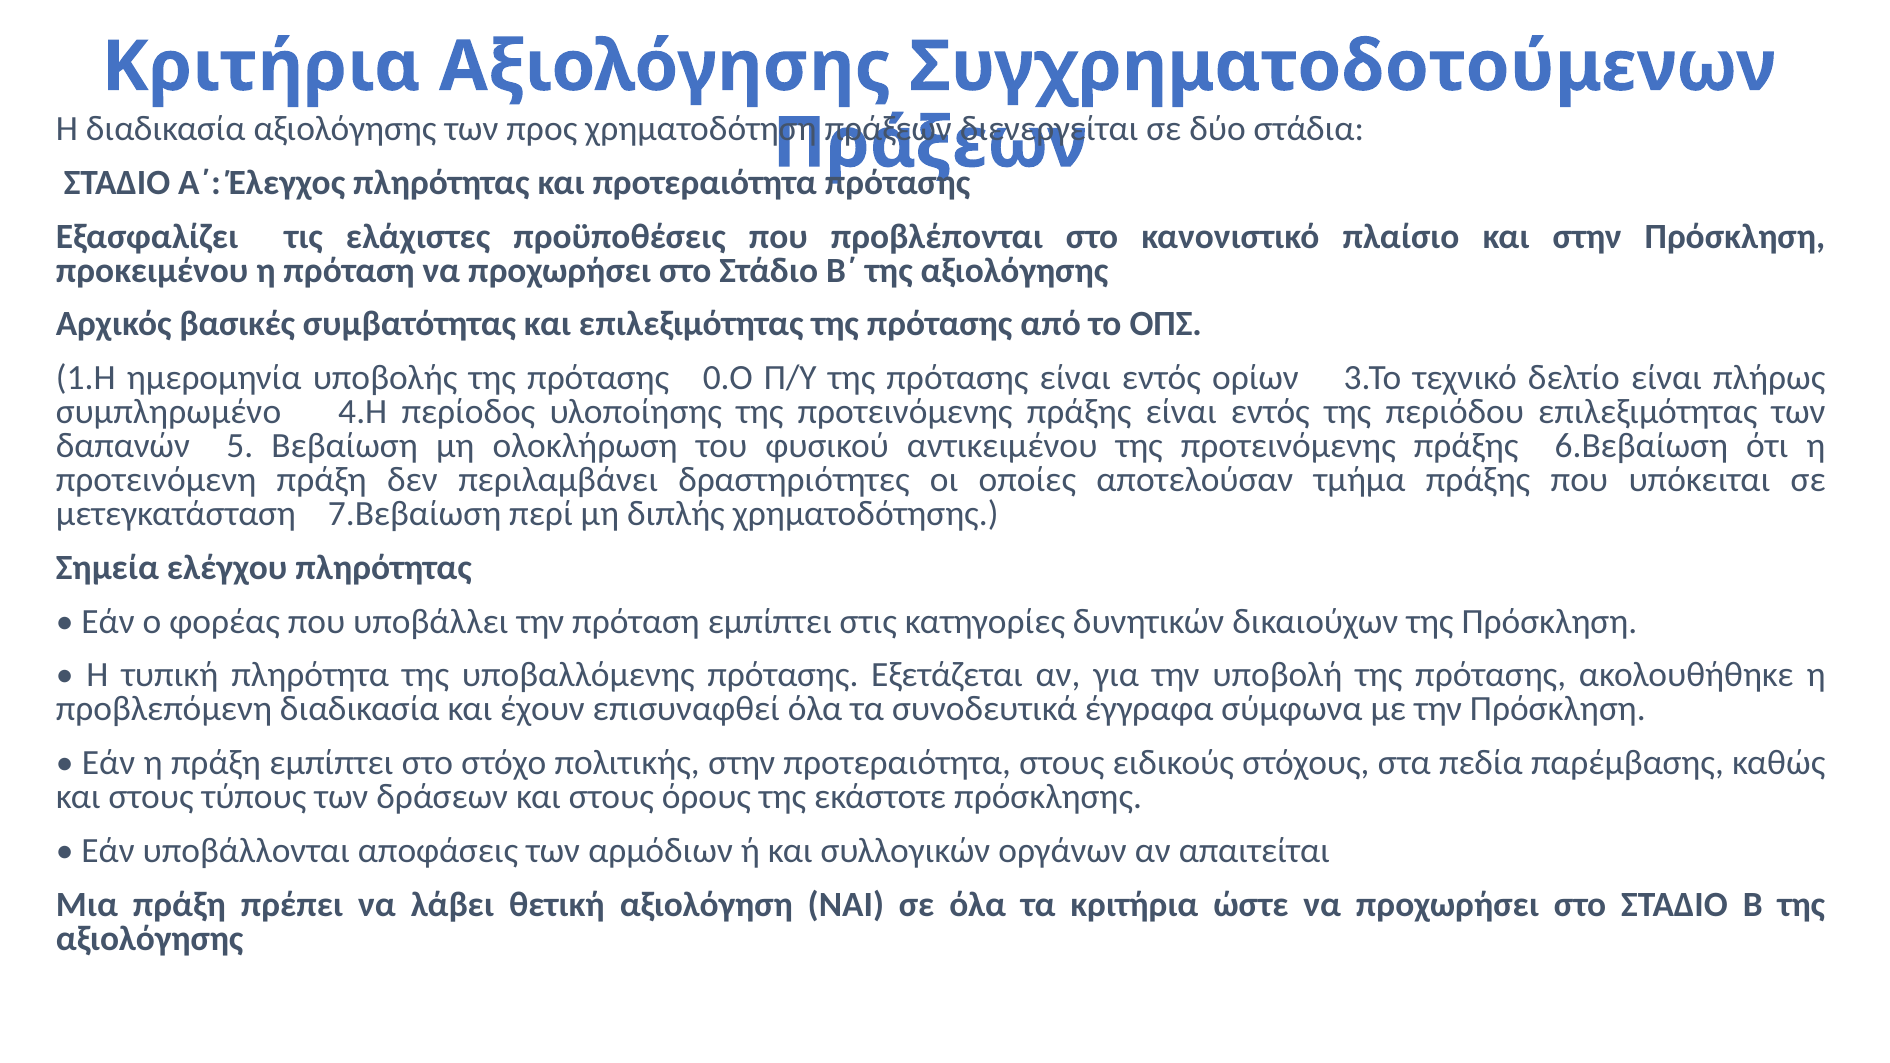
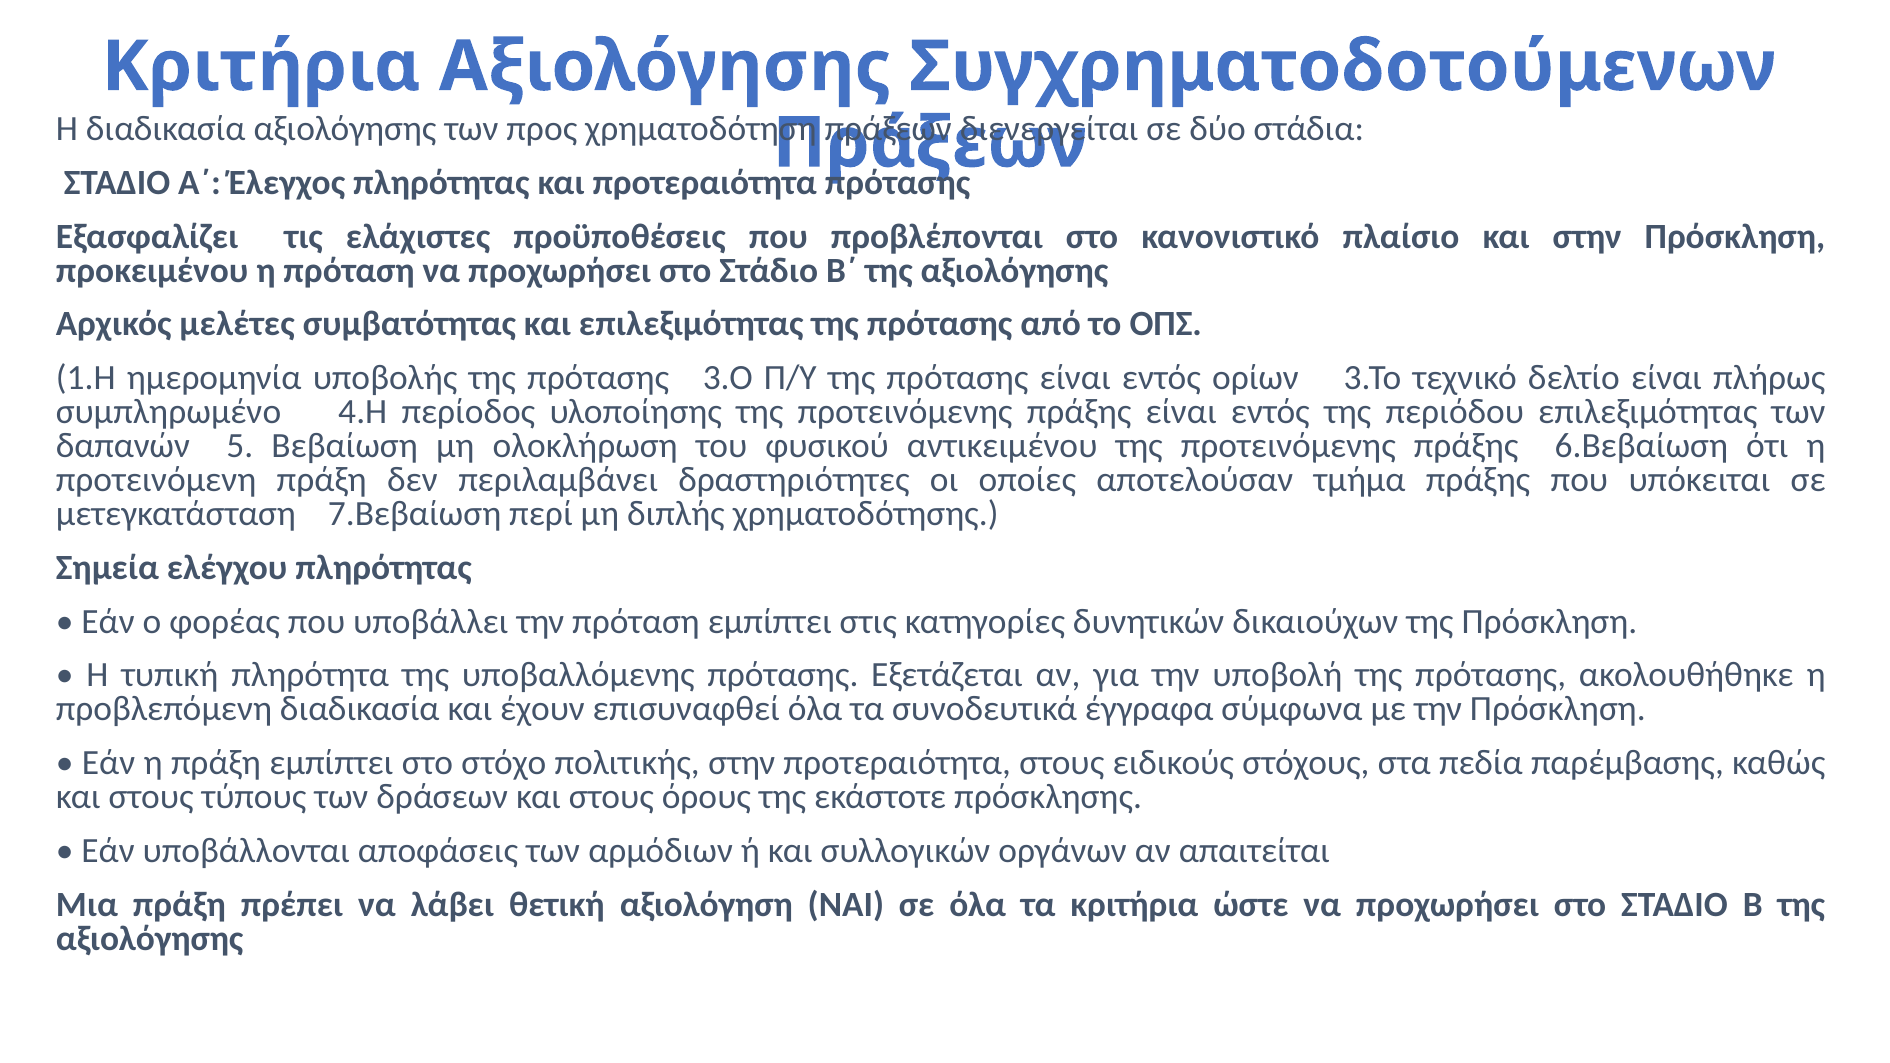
βασικές: βασικές -> μελέτες (237, 324)
0.Ο: 0.Ο -> 3.Ο (728, 378)
